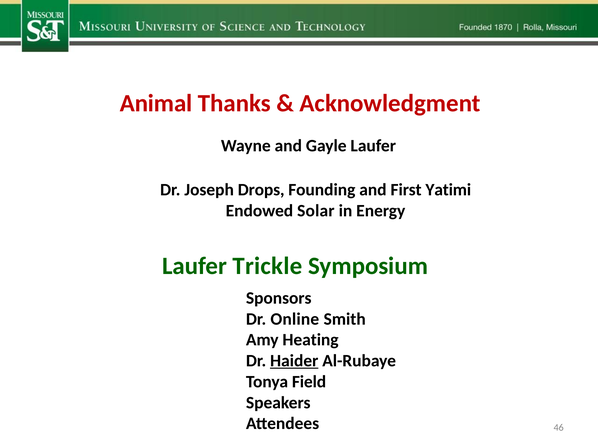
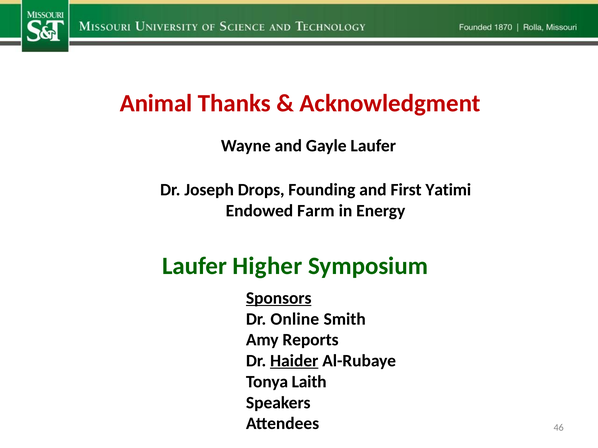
Solar: Solar -> Farm (316, 211)
Trickle: Trickle -> Higher (267, 266)
Sponsors underline: none -> present (279, 298)
Heating: Heating -> Reports (311, 340)
Field: Field -> Laith (309, 382)
